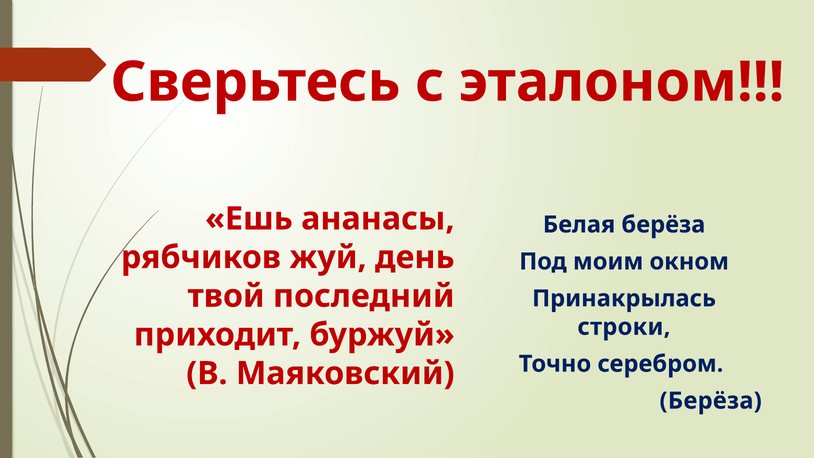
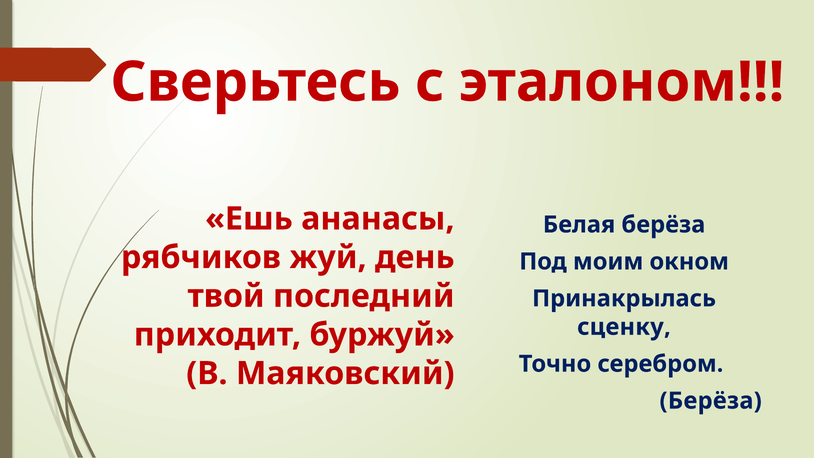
строки: строки -> сценку (624, 327)
